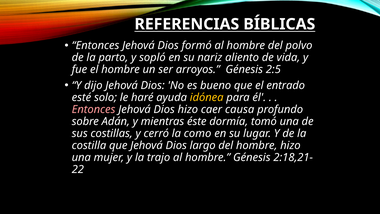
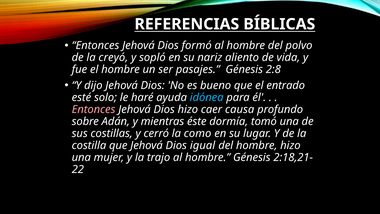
parto: parto -> creyó (113, 58)
arroyos: arroyos -> pasajes (198, 69)
2:5: 2:5 -> 2:8 (273, 69)
idónea colour: yellow -> light blue (207, 97)
largo: largo -> igual (203, 145)
